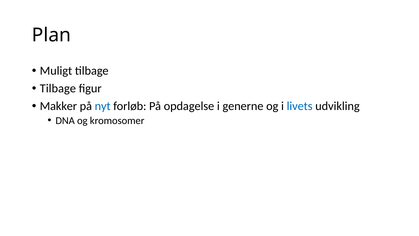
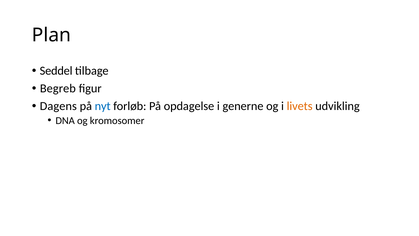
Muligt: Muligt -> Seddel (56, 71)
Tilbage: Tilbage -> Begreb (58, 88)
Makker: Makker -> Dagens (58, 106)
livets colour: blue -> orange (300, 106)
